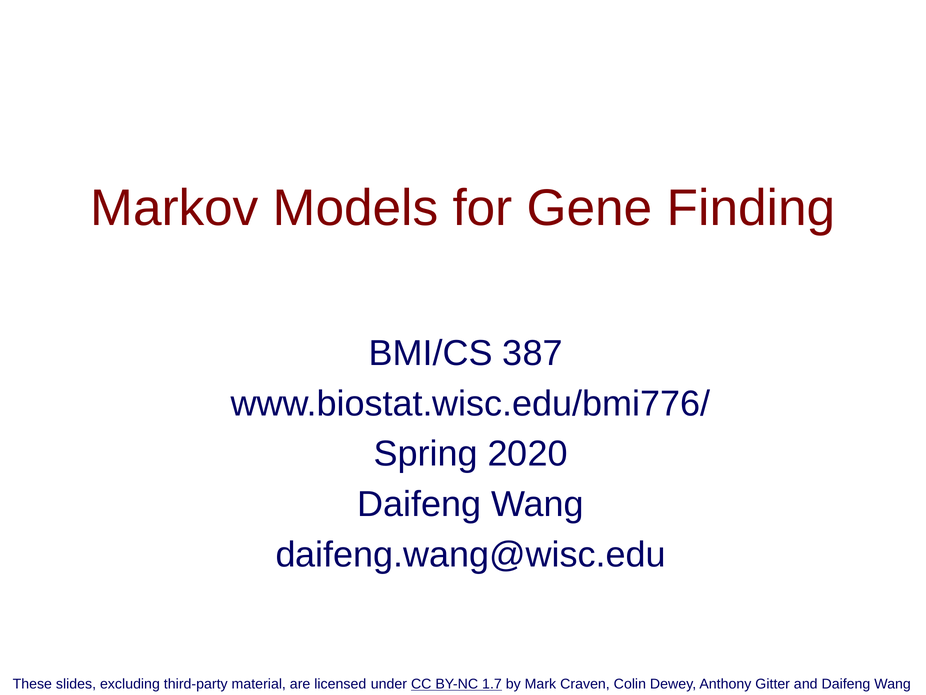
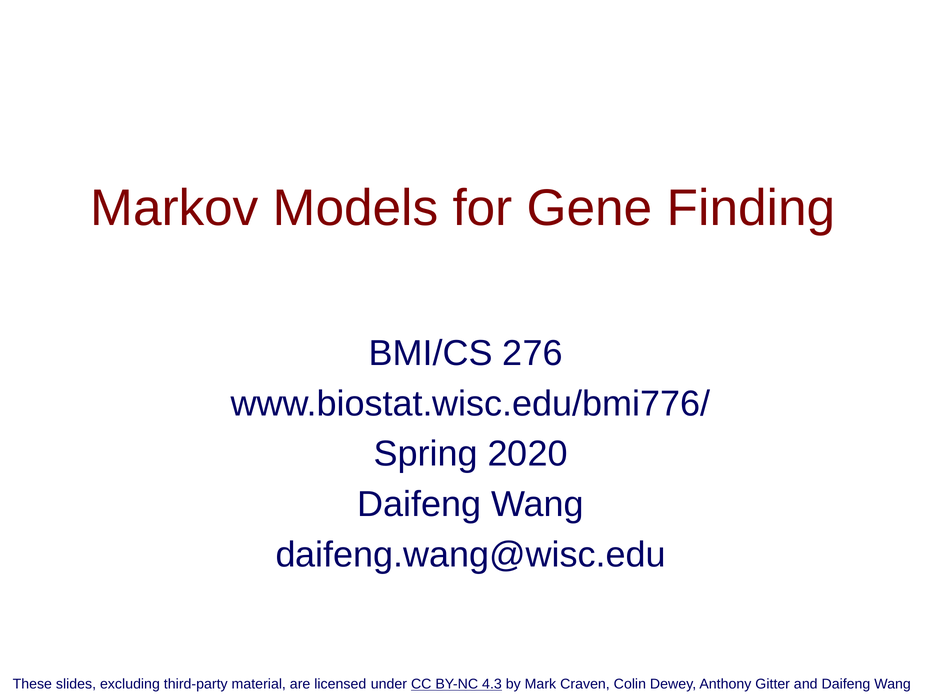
387: 387 -> 276 (533, 353)
1.7: 1.7 -> 4.3 (492, 684)
